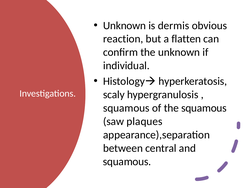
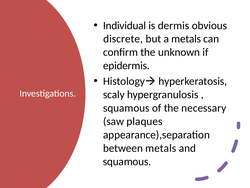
Unknown: Unknown -> Individual (125, 25)
reaction: reaction -> discrete (123, 39)
a flatten: flatten -> metals (186, 39)
individual: individual -> epidermis (126, 65)
the squamous: squamous -> necessary (204, 108)
between central: central -> metals (161, 148)
